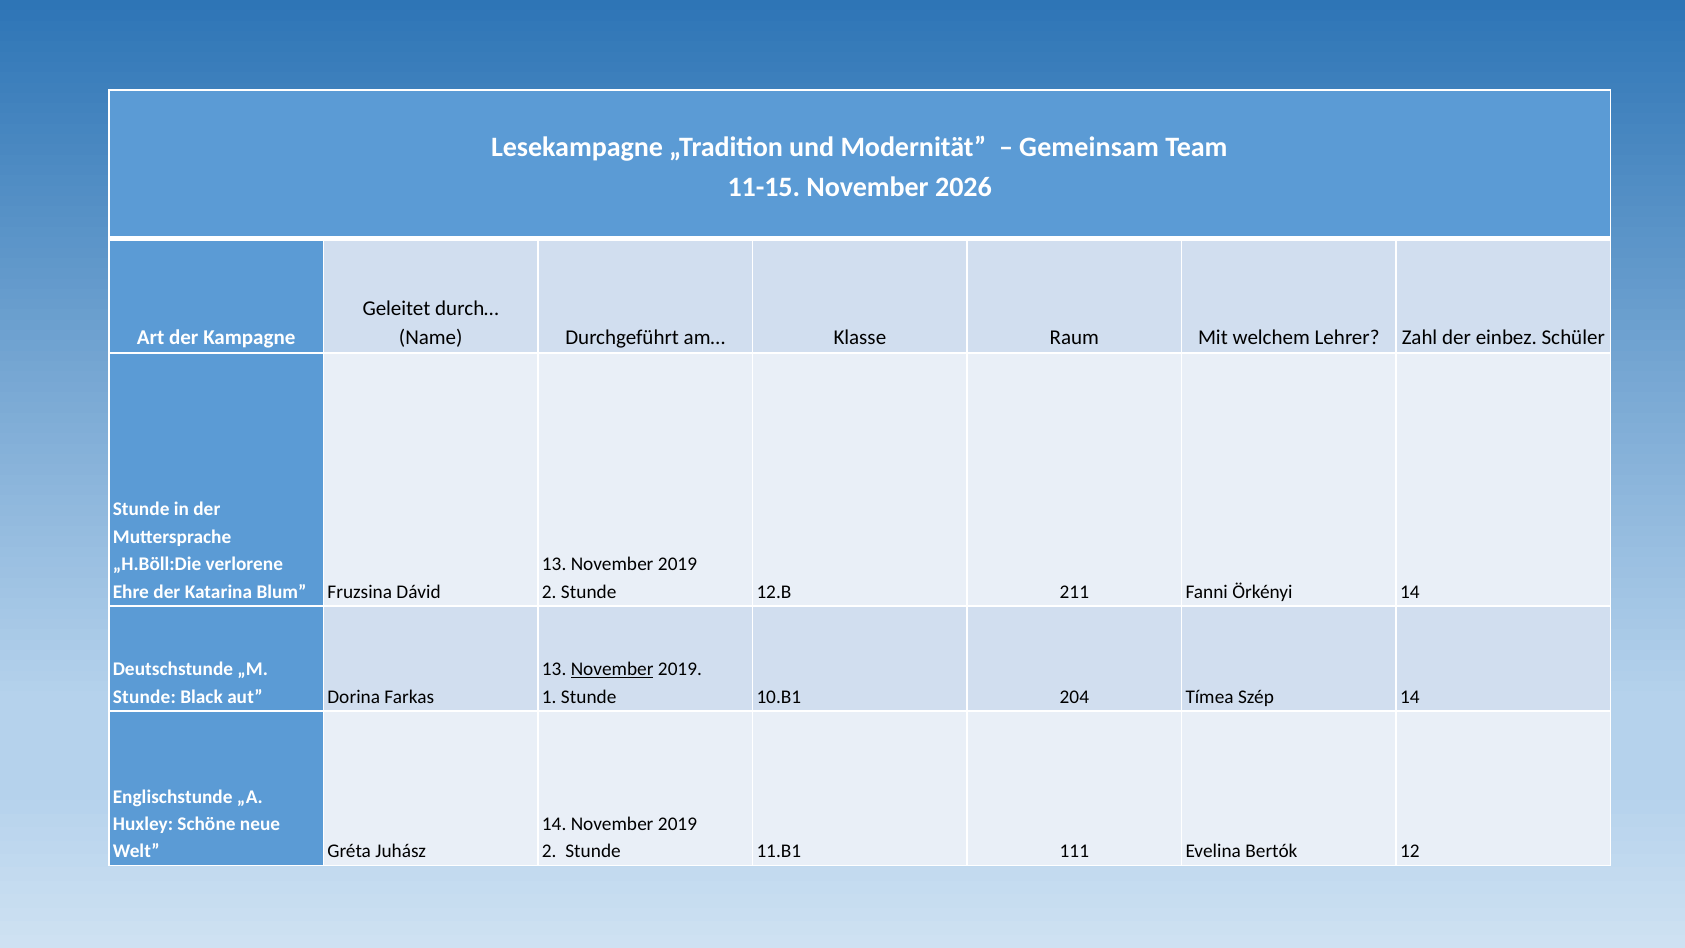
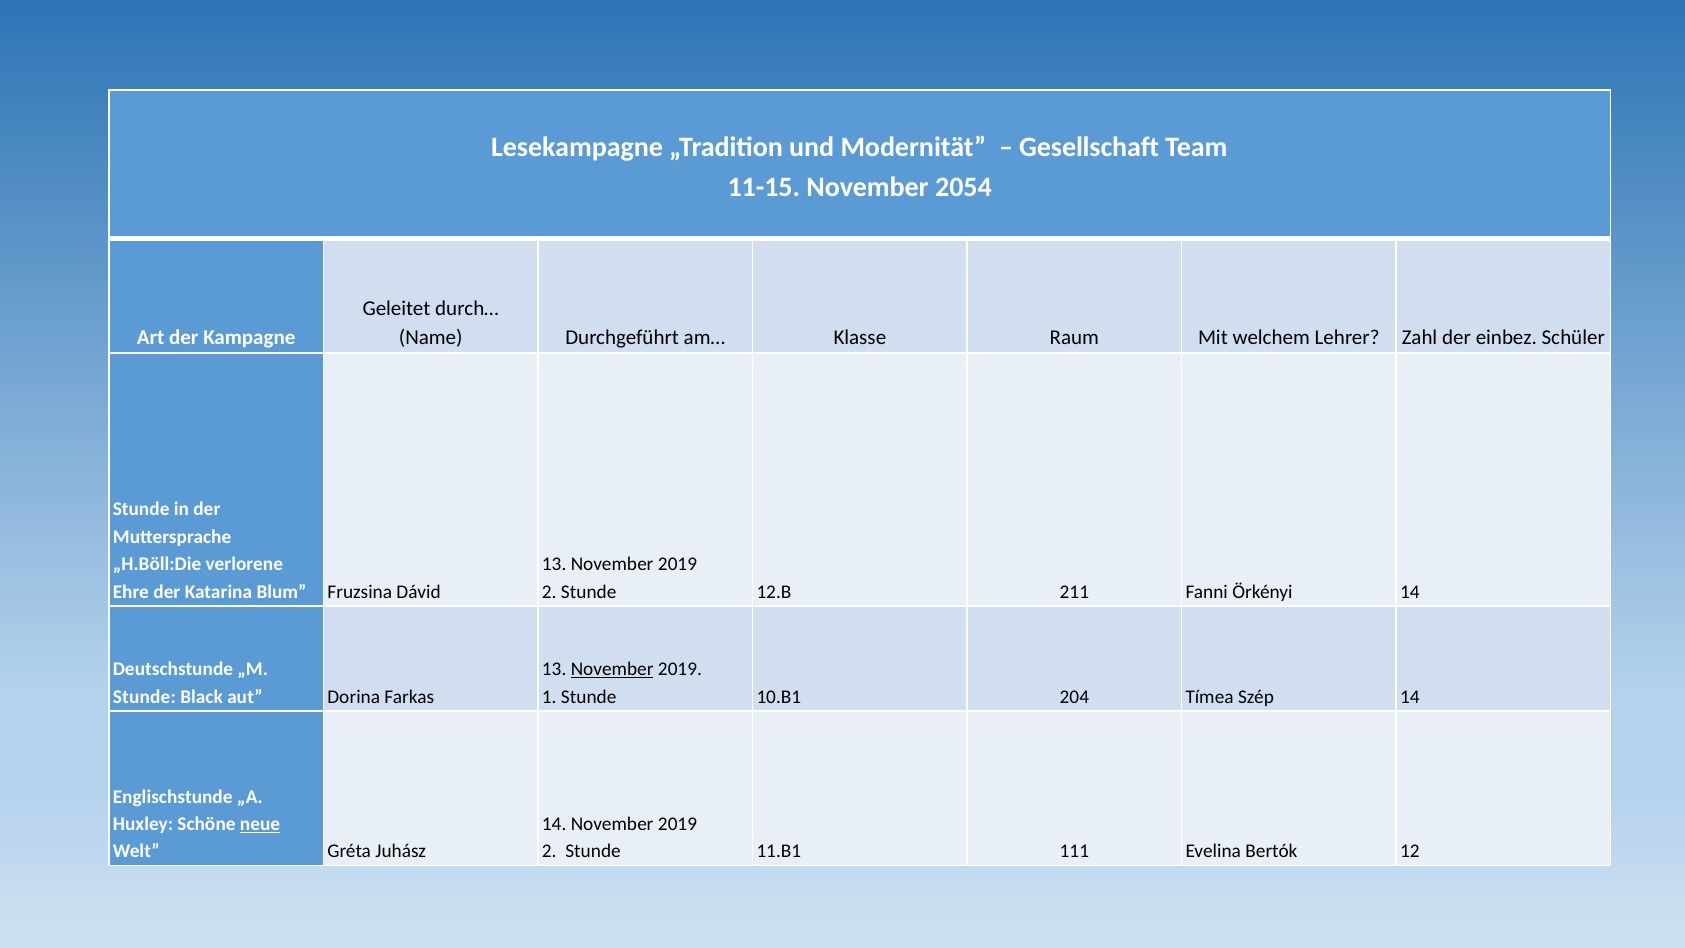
Gemeinsam: Gemeinsam -> Gesellschaft (1089, 148)
2026: 2026 -> 2054 (963, 187)
neue underline: none -> present (260, 824)
